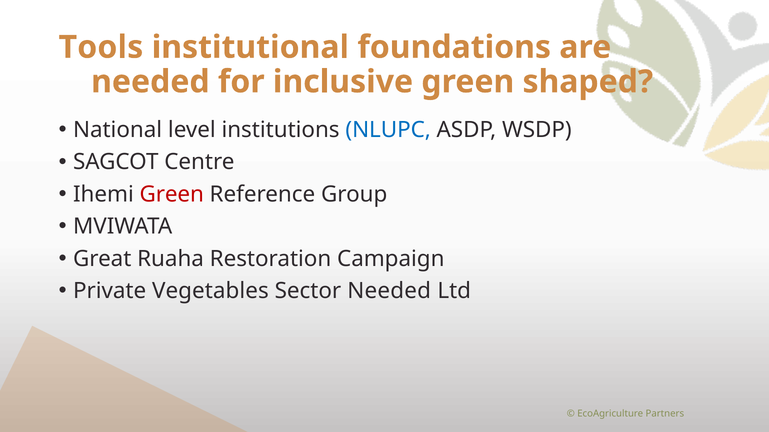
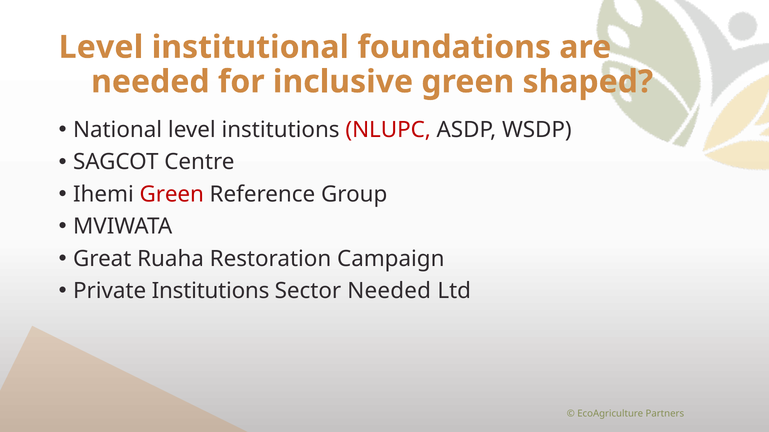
Tools: Tools -> Level (101, 47)
NLUPC colour: blue -> red (388, 130)
Private Vegetables: Vegetables -> Institutions (211, 291)
